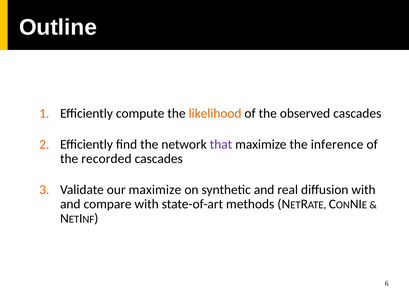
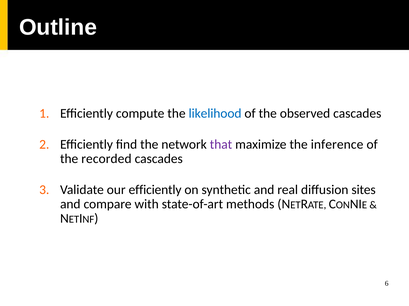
likelihood colour: orange -> blue (215, 114)
our maximize: maximize -> efficiently (155, 190)
diffusion with: with -> sites (364, 190)
